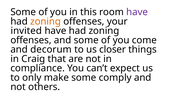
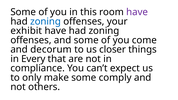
zoning colour: orange -> blue (46, 21)
invited: invited -> exhibit (26, 31)
Craig: Craig -> Every (33, 59)
